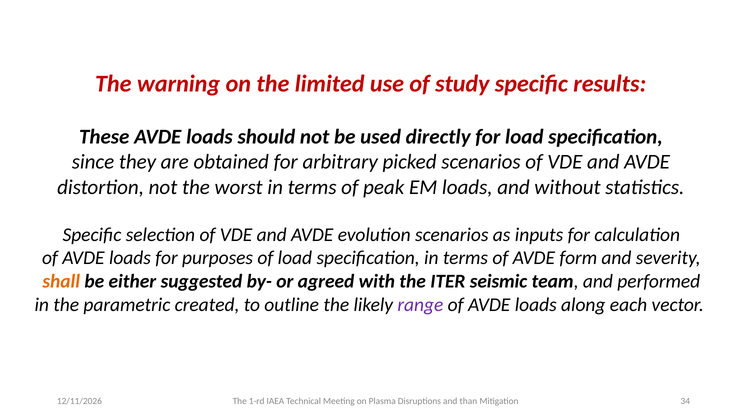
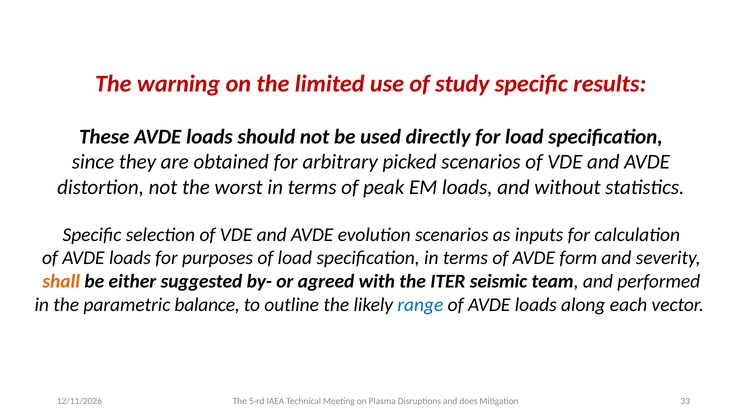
created: created -> balance (207, 305)
range colour: purple -> blue (420, 305)
34: 34 -> 33 (685, 401)
1-rd: 1-rd -> 5-rd (257, 401)
than: than -> does (468, 401)
